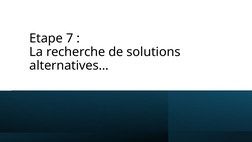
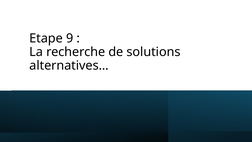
7: 7 -> 9 (70, 38)
